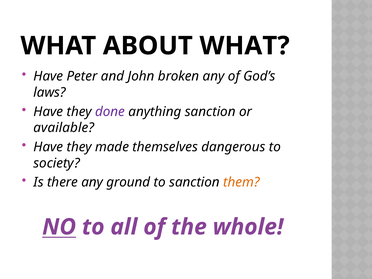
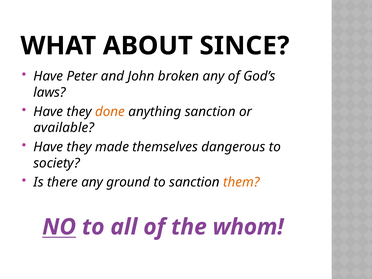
ABOUT WHAT: WHAT -> SINCE (244, 46)
done colour: purple -> orange (110, 112)
whole: whole -> whom (248, 227)
